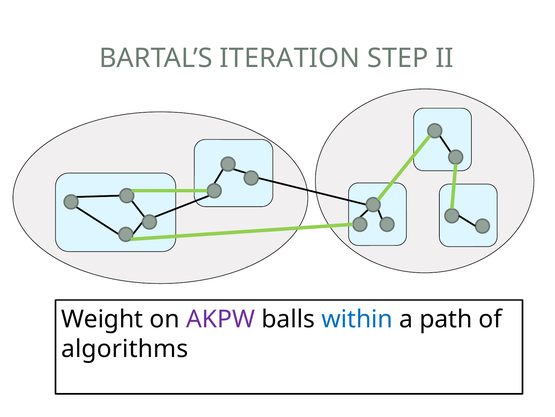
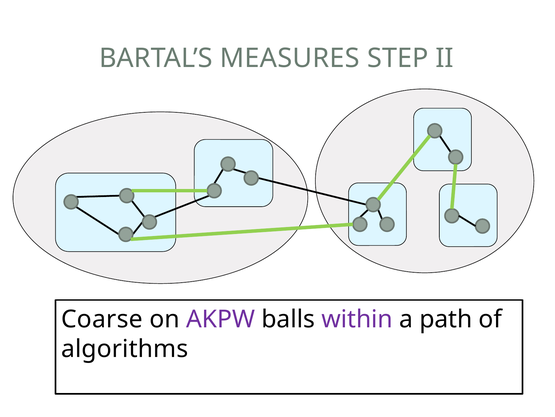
ITERATION: ITERATION -> MEASURES (290, 58)
Weight: Weight -> Coarse (102, 319)
within colour: blue -> purple (357, 319)
